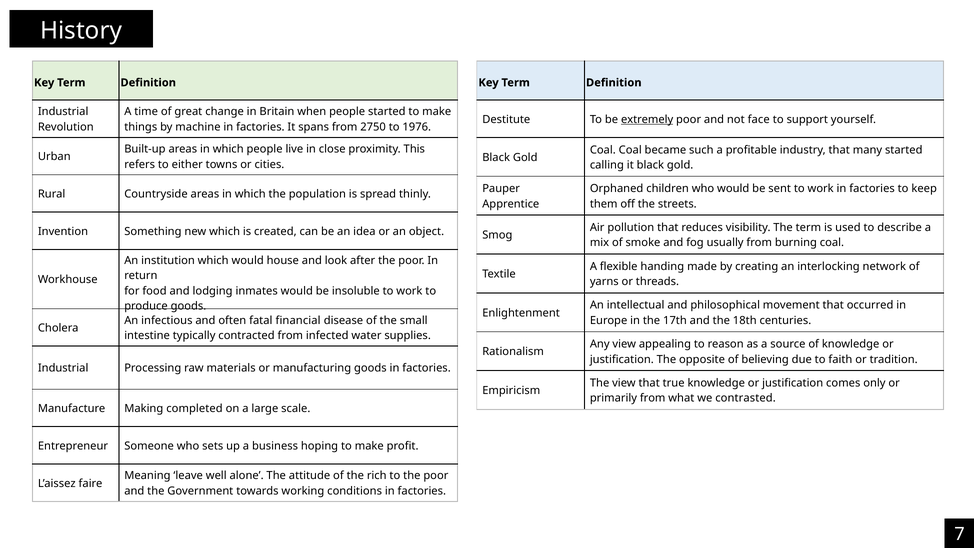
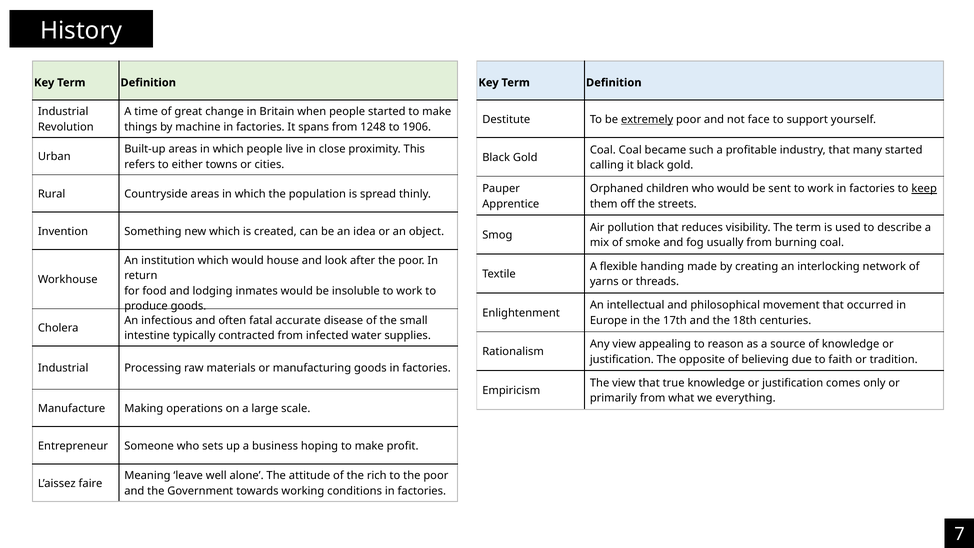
2750: 2750 -> 1248 (373, 127)
1976: 1976 -> 1906 (417, 127)
keep underline: none -> present (924, 189)
financial: financial -> accurate (298, 320)
contrasted: contrasted -> everything (746, 398)
completed: completed -> operations (195, 408)
